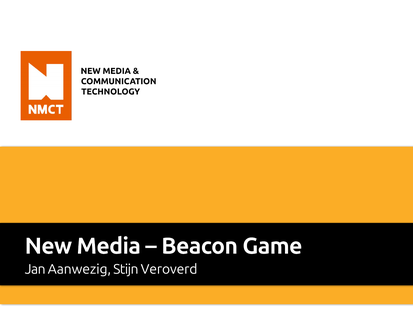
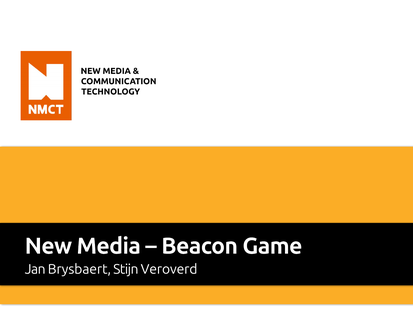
Aanwezig: Aanwezig -> Brysbaert (79, 270)
